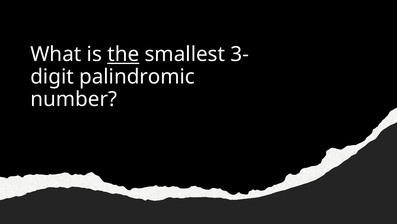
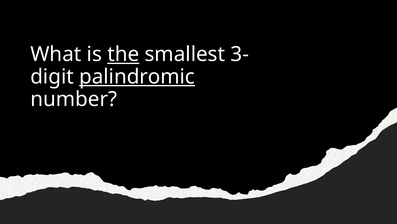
palindromic underline: none -> present (137, 77)
